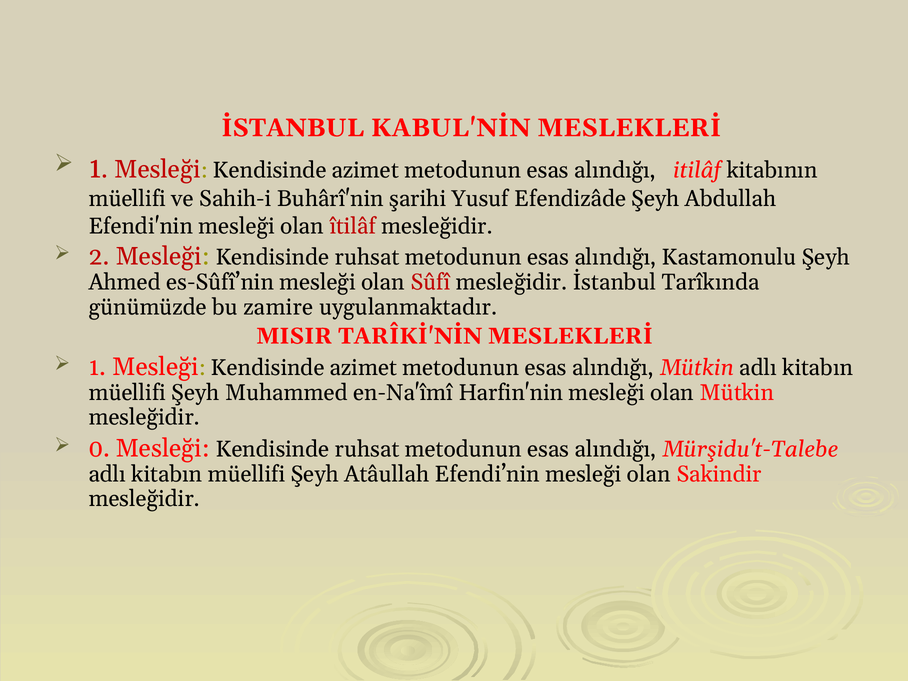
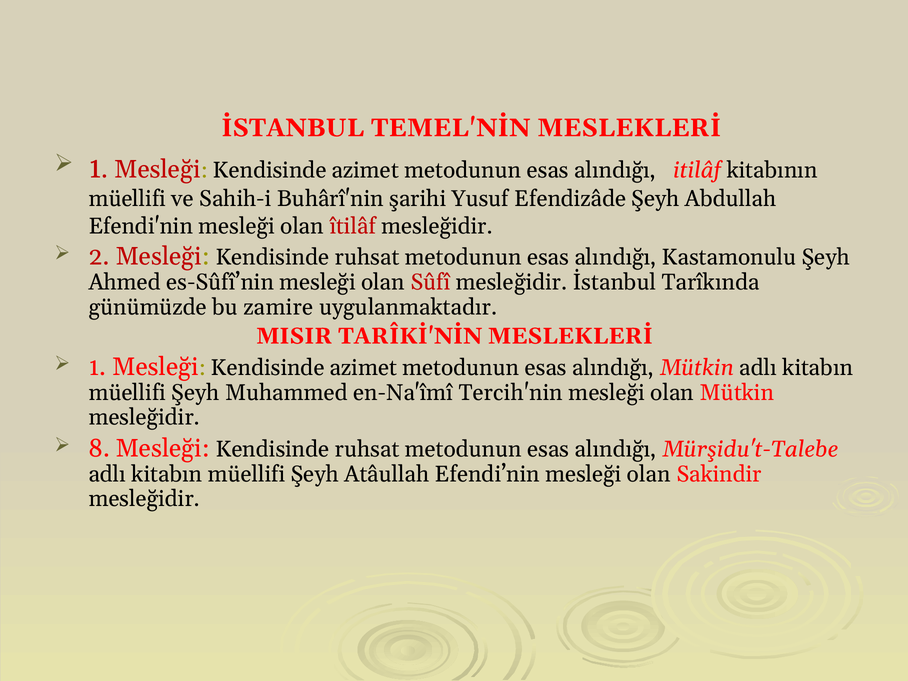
KABUL'NİN: KABUL'NİN -> TEMEL'NİN (451, 128)
Harfin'nin: Harfin'nin -> Tercih'nin (511, 393)
0: 0 -> 8 (99, 448)
